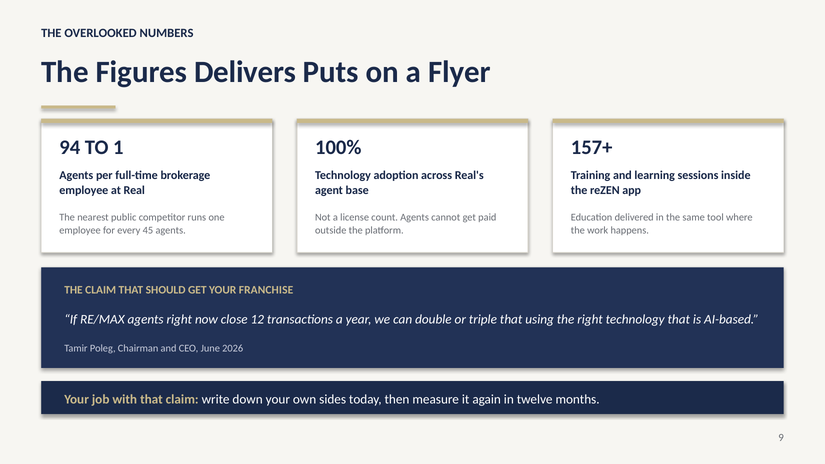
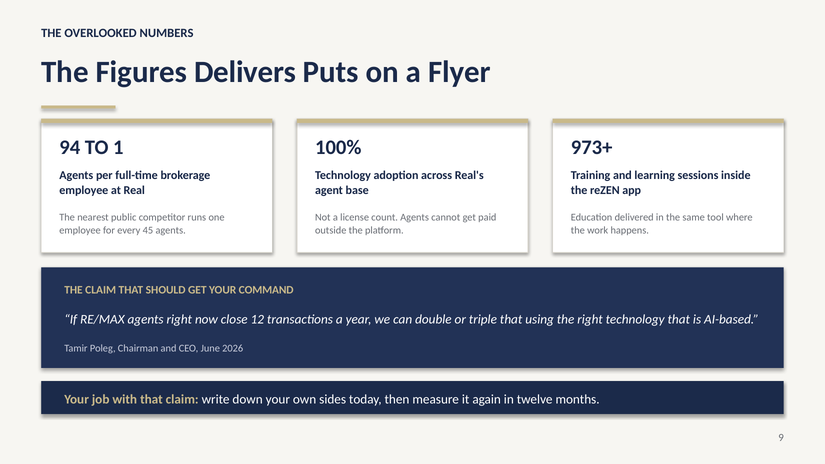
157+: 157+ -> 973+ (592, 147)
FRANCHISE: FRANCHISE -> COMMAND (266, 290)
